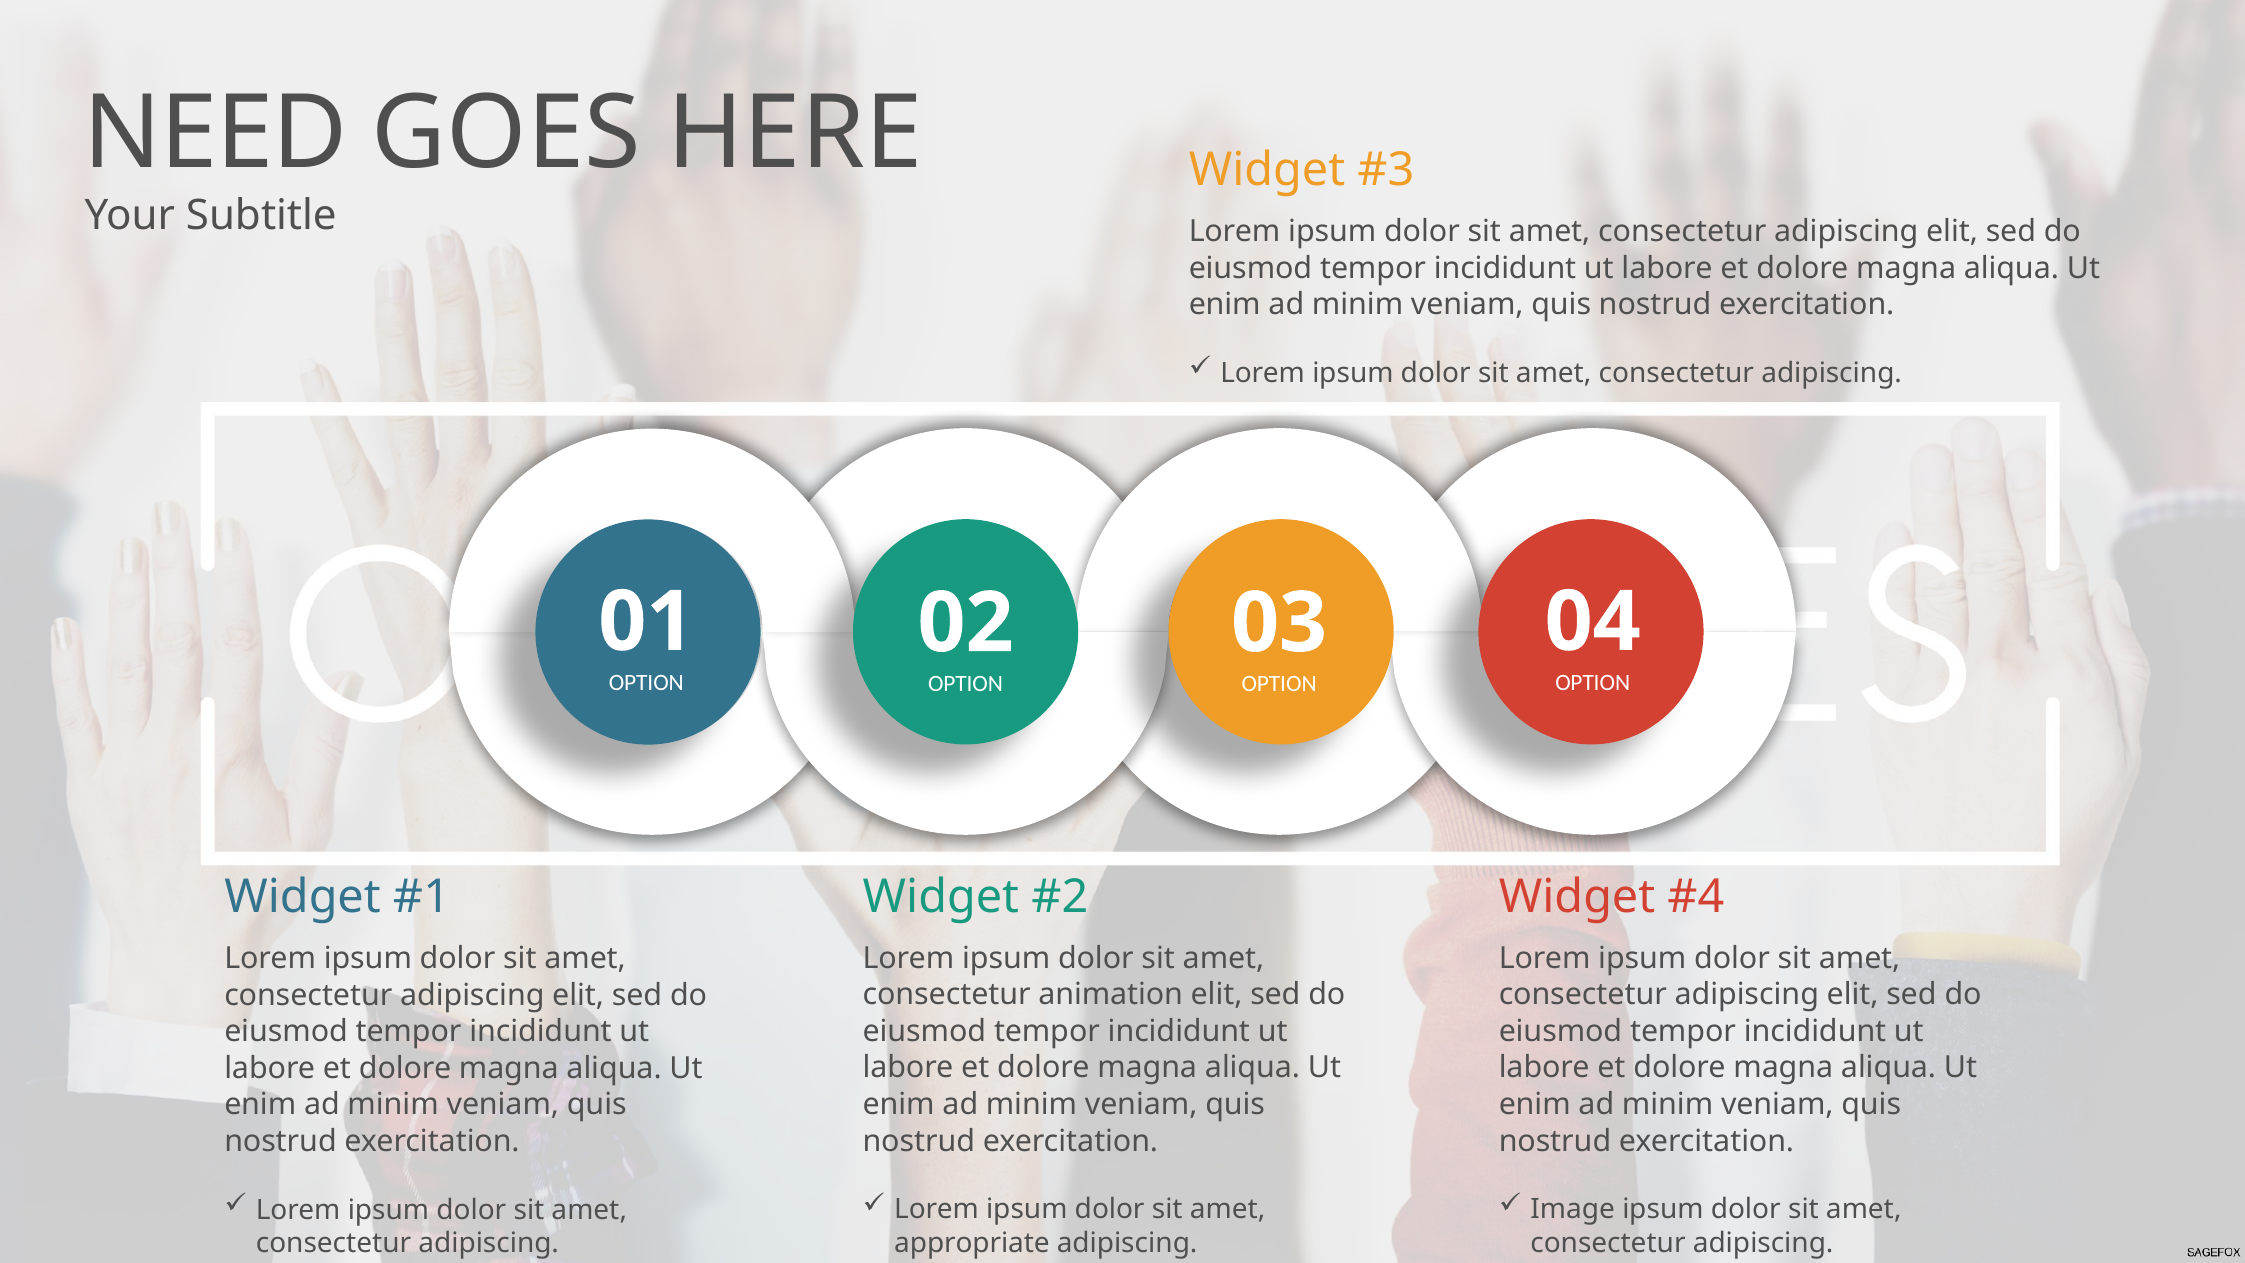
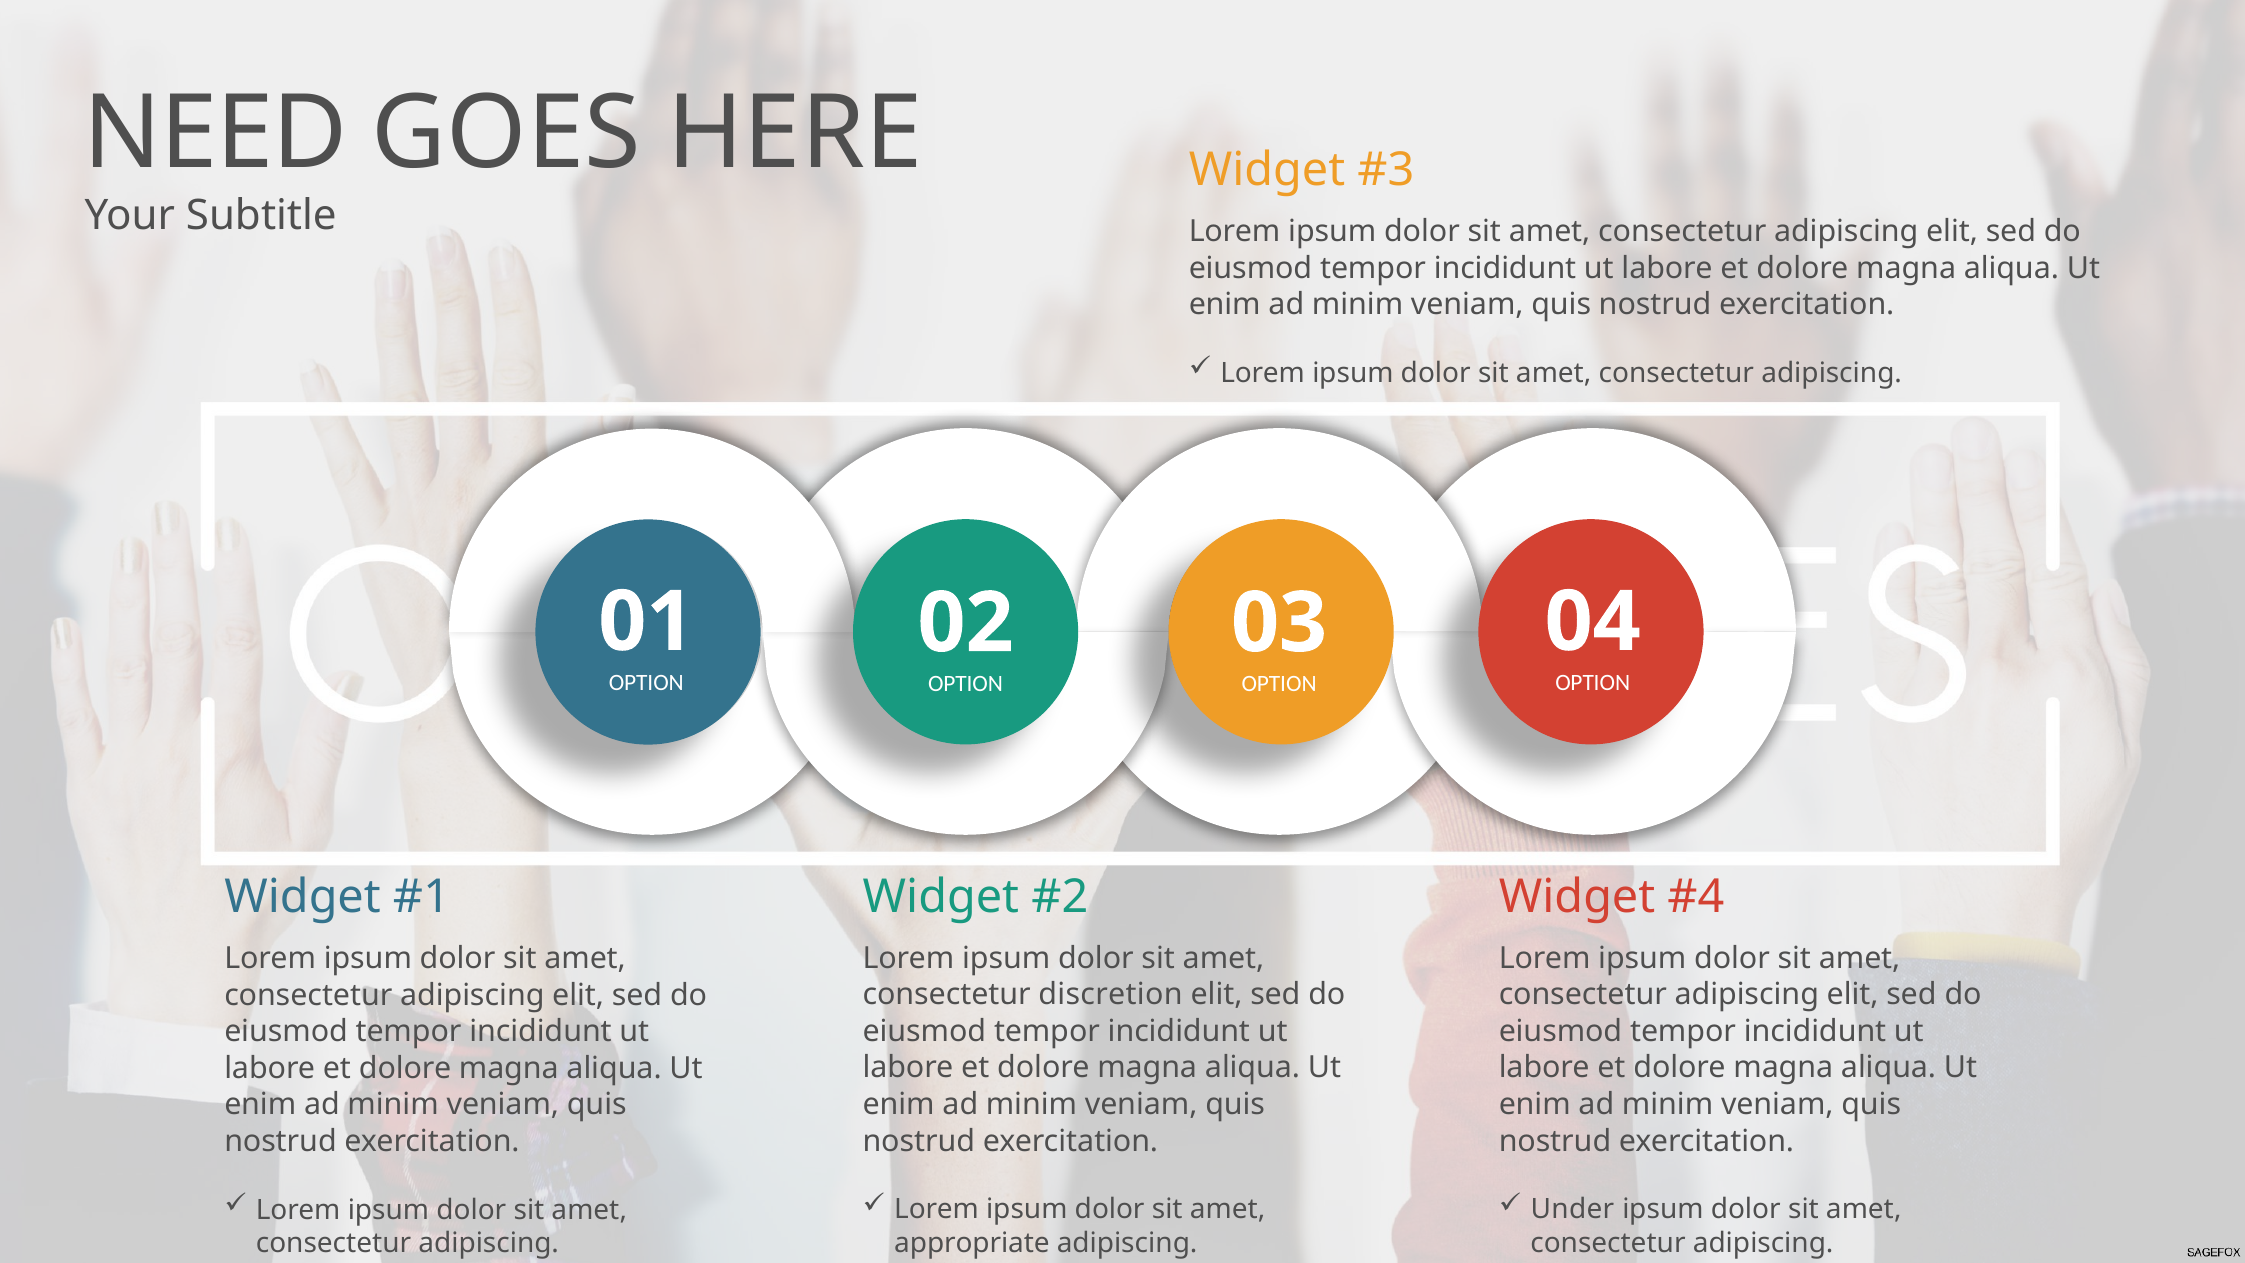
animation: animation -> discretion (1111, 995)
Image: Image -> Under (1572, 1209)
